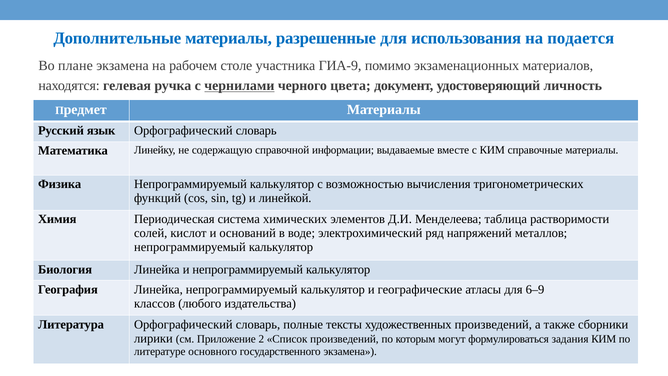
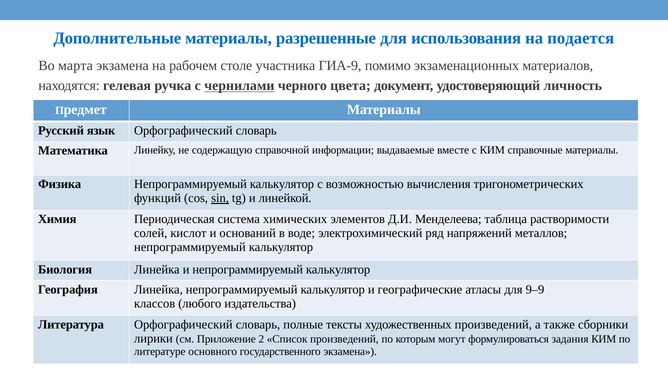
плане: плане -> марта (75, 66)
sin underline: none -> present (220, 198)
6–9: 6–9 -> 9–9 (535, 289)
